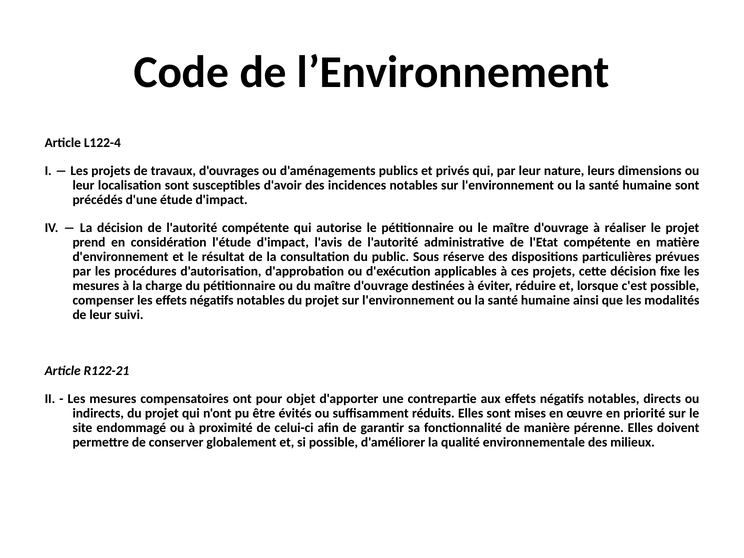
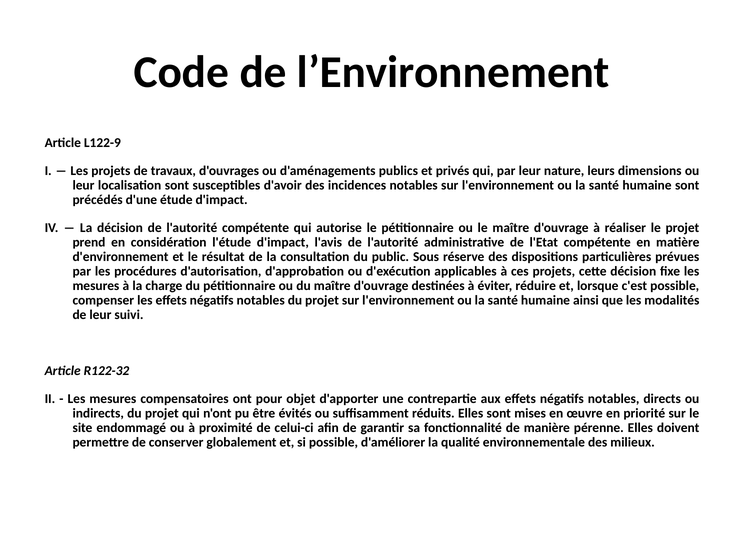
L122-4: L122-4 -> L122-9 (102, 143)
R122-21: R122-21 -> R122-32 (106, 371)
